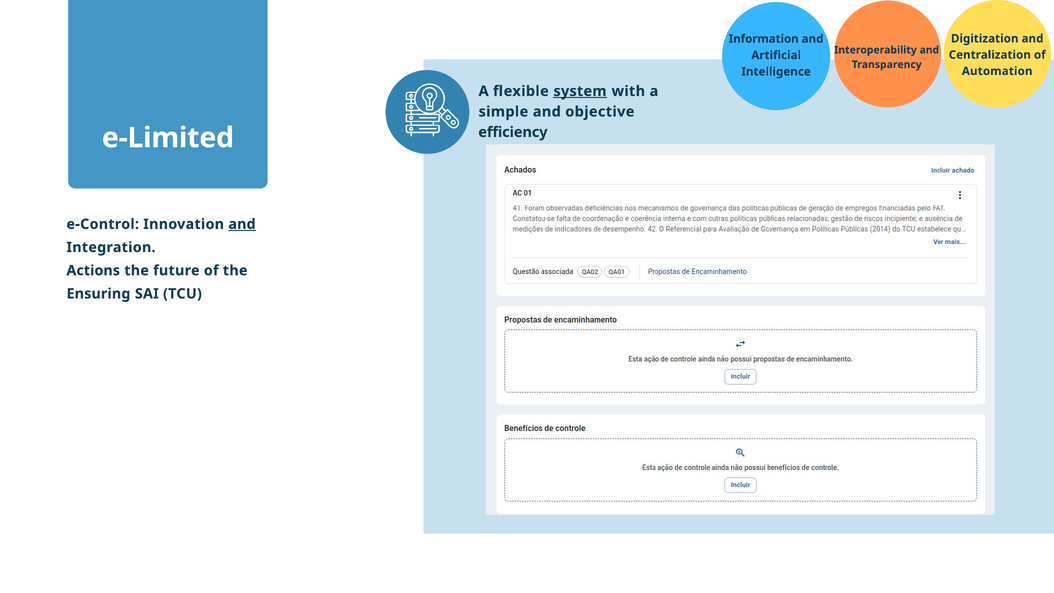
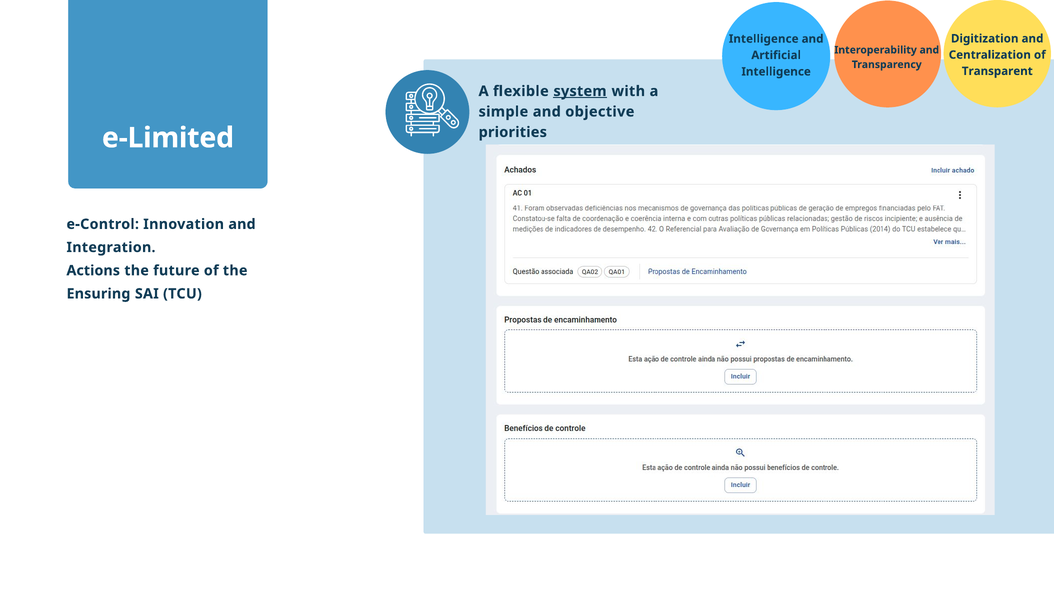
Information: Information -> Intelligence (764, 39)
Automation: Automation -> Transparent (997, 71)
efficiency: efficiency -> priorities (513, 132)
and underline: present -> none (242, 224)
